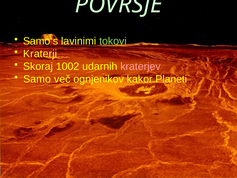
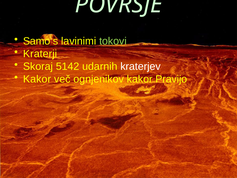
1002: 1002 -> 5142 (68, 66)
kraterjev colour: pink -> white (141, 66)
Samo: Samo -> Kakor (37, 79)
Planeti: Planeti -> Pravijo (171, 79)
